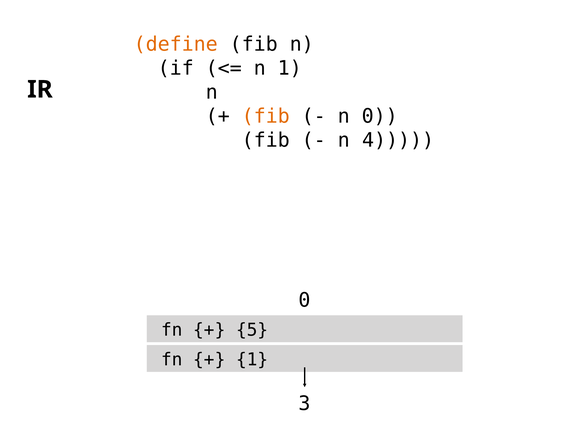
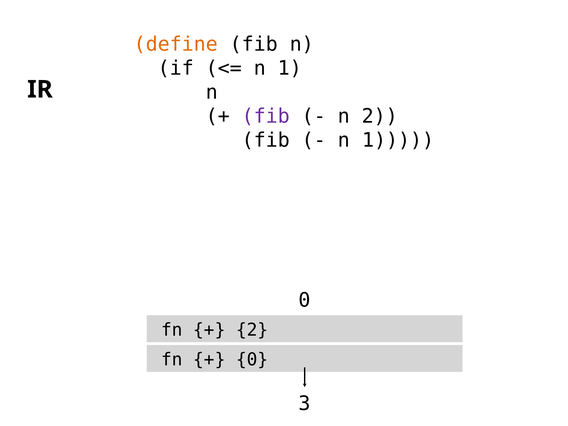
fib colour: orange -> purple (266, 116)
n 0: 0 -> 2 (380, 116)
4: 4 -> 1 (398, 140)
5: 5 -> 2 (252, 330)
1: 1 -> 0 (252, 360)
